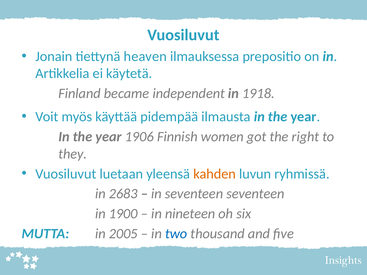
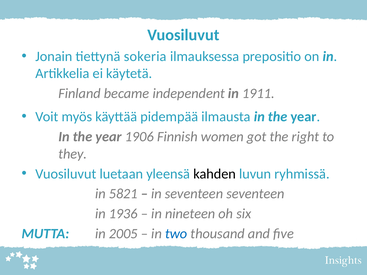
heaven: heaven -> sokeria (145, 57)
1918: 1918 -> 1911 (258, 94)
kahden colour: orange -> black (215, 174)
2683: 2683 -> 5821 (123, 194)
1900: 1900 -> 1936 (123, 214)
